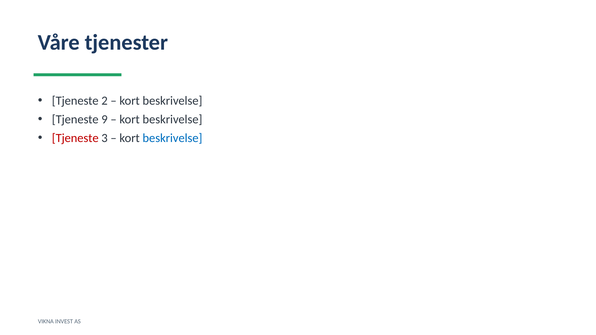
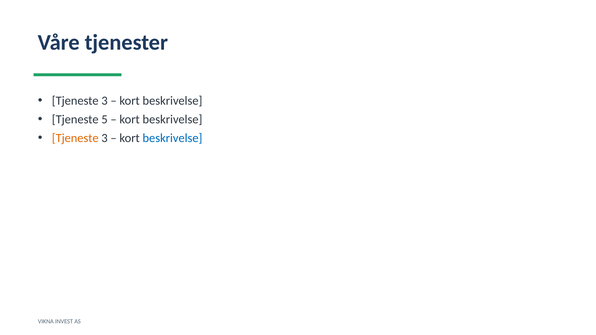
2: 2 -> 3 (104, 101)
9: 9 -> 5 (104, 120)
Tjeneste colour: red -> orange (75, 138)
